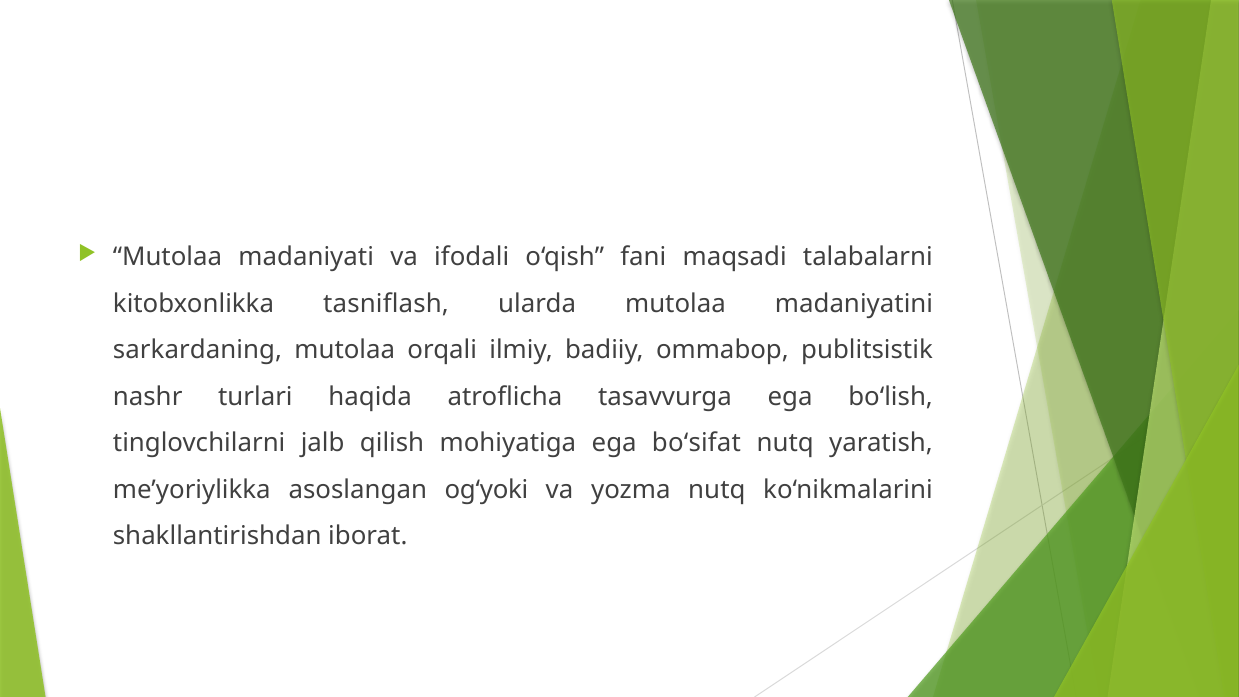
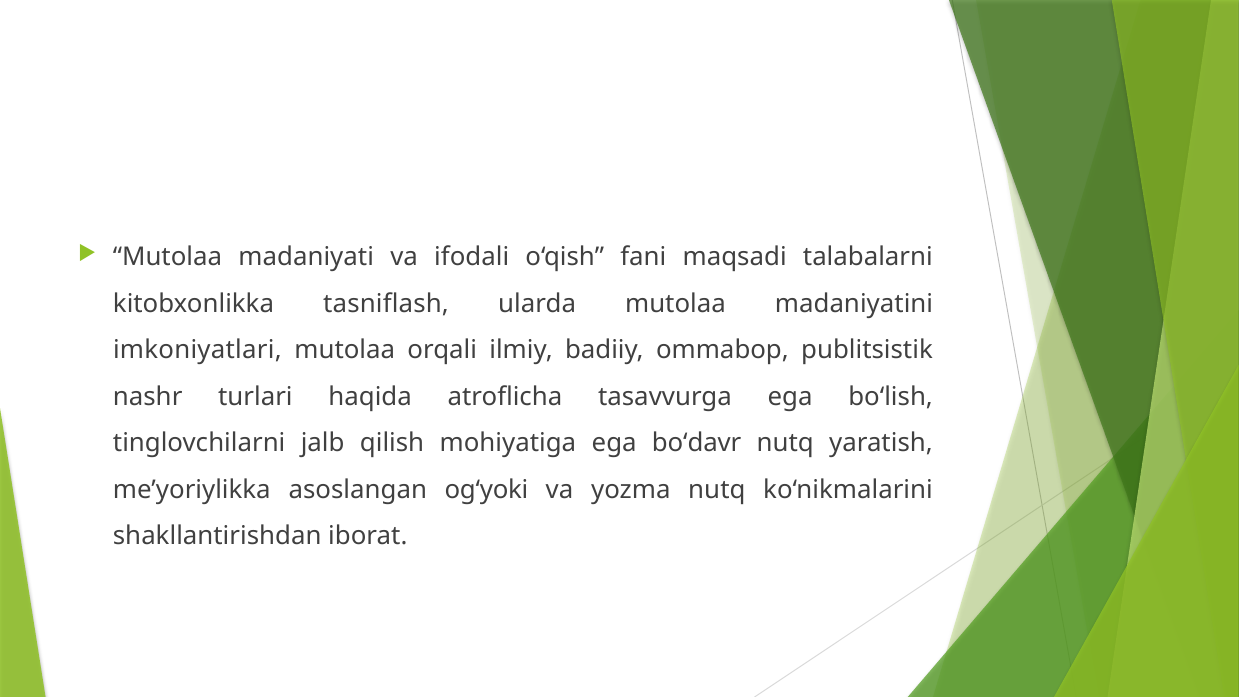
sarkardaning: sarkardaning -> imkoniyatlari (197, 350)
bo‘sifat: bo‘sifat -> bo‘davr (697, 443)
